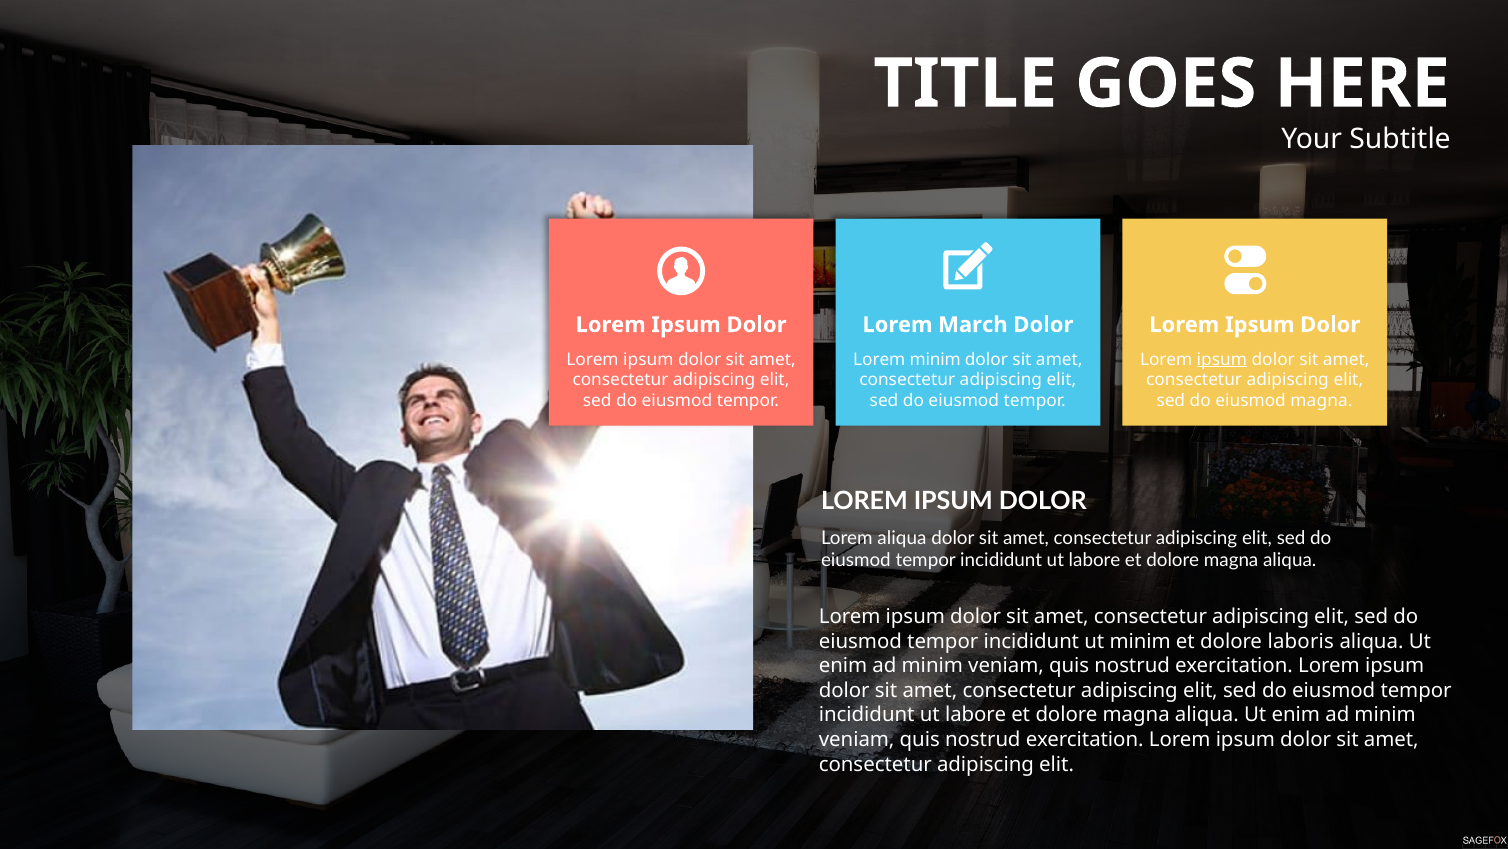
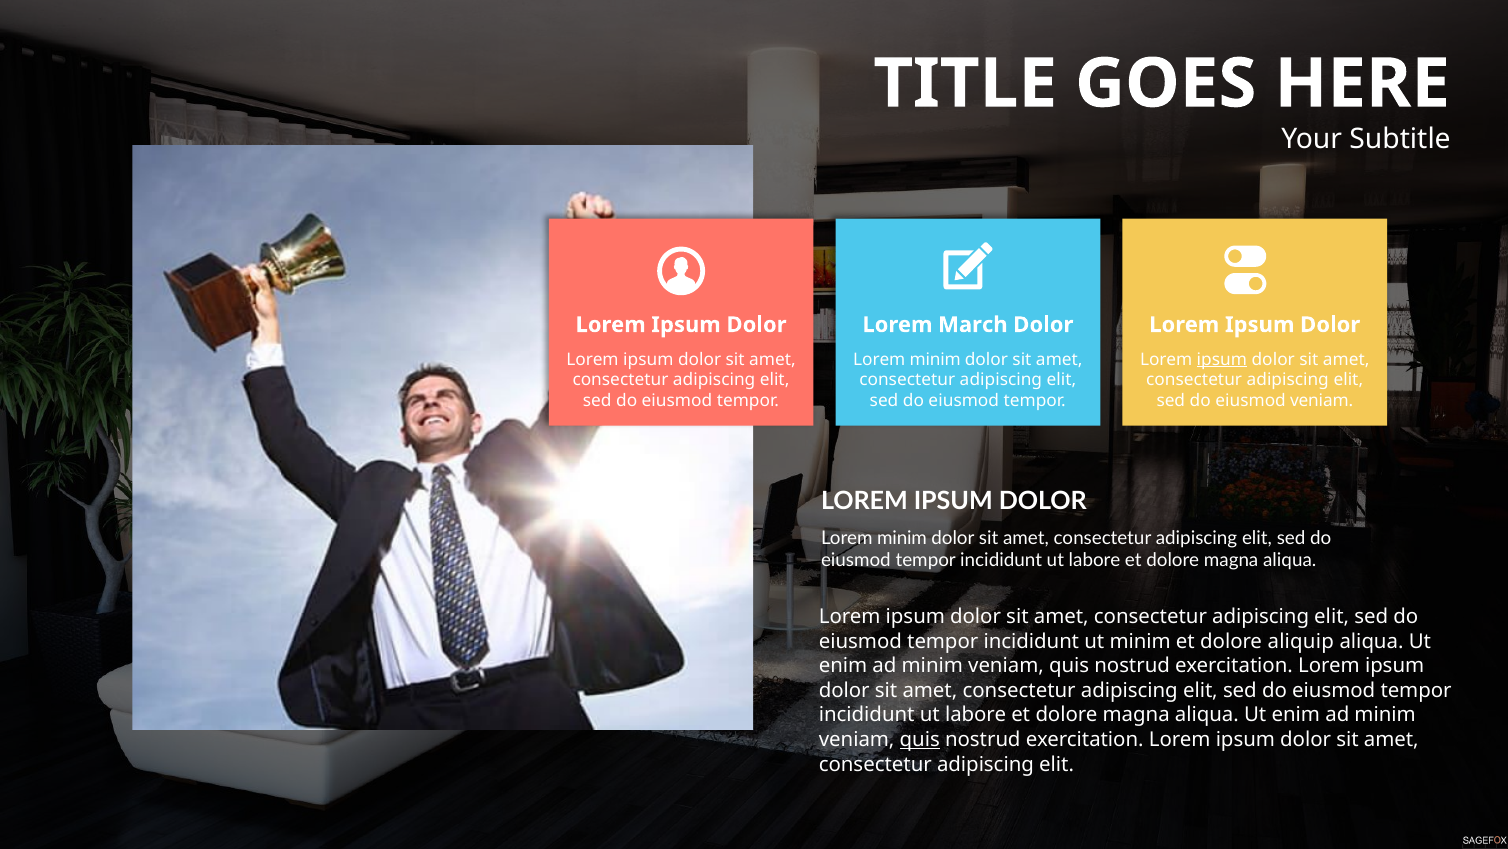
eiusmod magna: magna -> veniam (1322, 401)
aliqua: aliqua -> minim (902, 538)
laboris: laboris -> aliquip (1301, 641)
quis underline: none -> present (920, 739)
